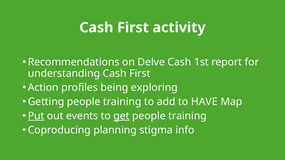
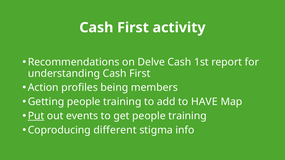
exploring: exploring -> members (154, 88)
get underline: present -> none (121, 116)
planning: planning -> different (115, 130)
